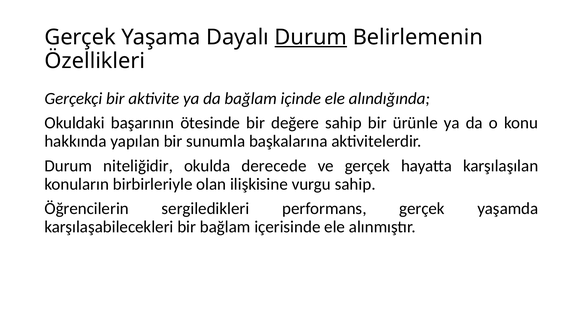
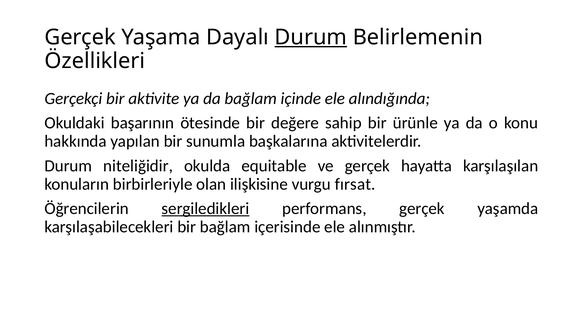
derecede: derecede -> equitable (274, 166)
vurgu sahip: sahip -> fırsat (355, 184)
sergiledikleri underline: none -> present (205, 208)
